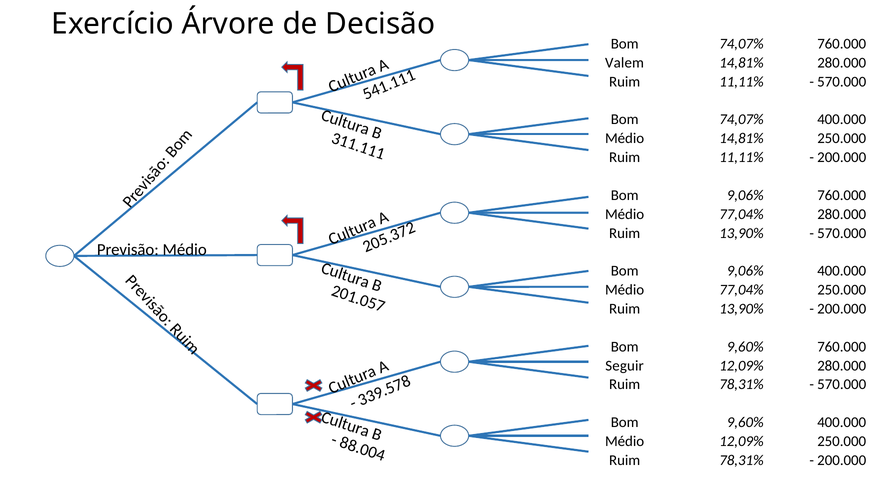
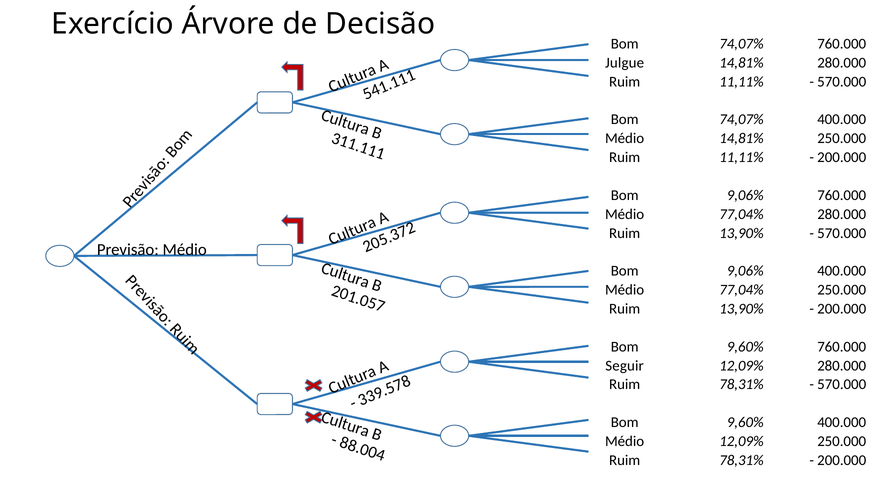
Valem: Valem -> Julgue (625, 63)
